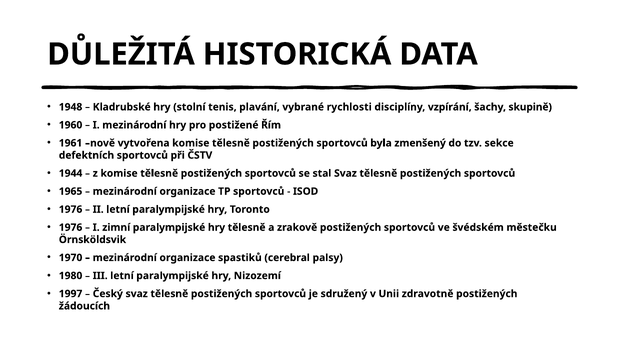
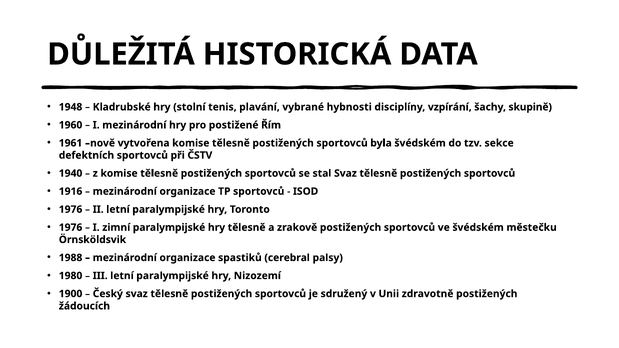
rychlosti: rychlosti -> hybnosti (349, 107)
byla zmenšený: zmenšený -> švédském (420, 143)
1944: 1944 -> 1940 (71, 173)
1965: 1965 -> 1916 (71, 191)
1970: 1970 -> 1988 (71, 258)
1997: 1997 -> 1900 (71, 294)
